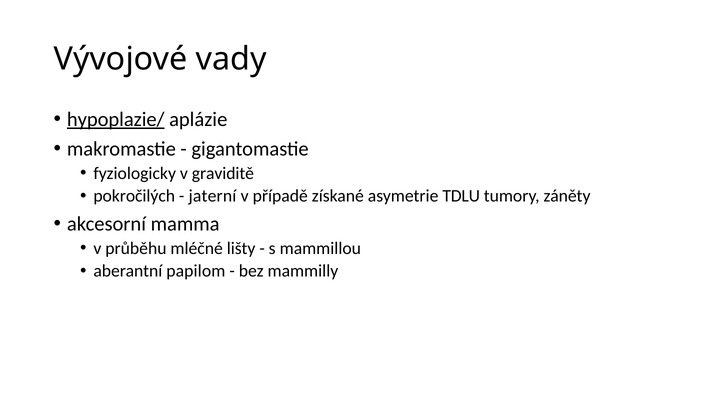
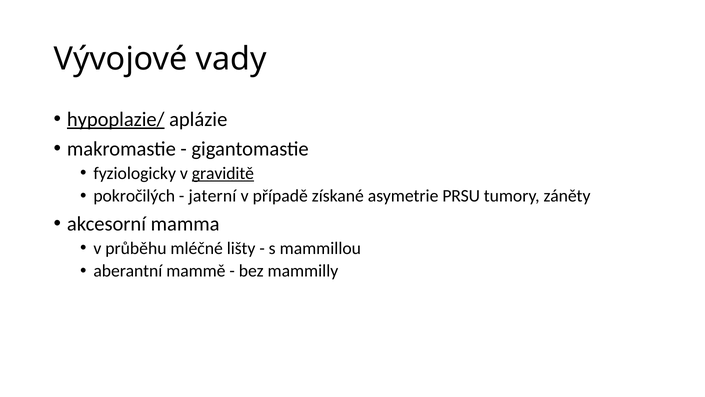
graviditě underline: none -> present (223, 173)
TDLU: TDLU -> PRSU (461, 196)
papilom: papilom -> mammě (196, 271)
